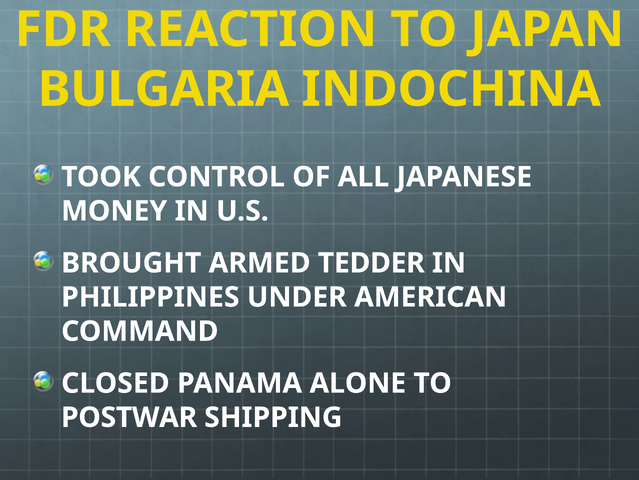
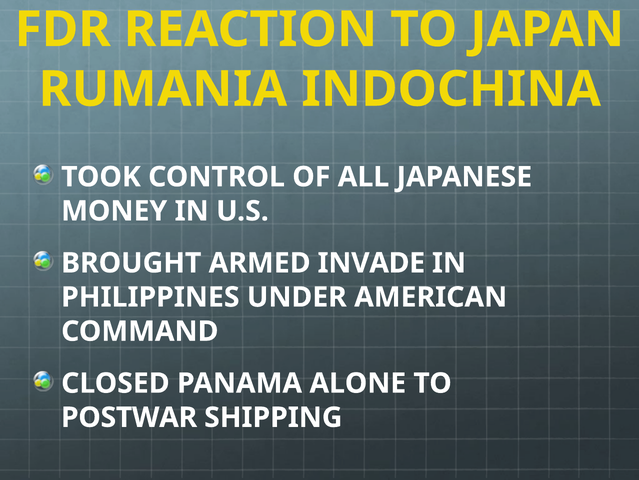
BULGARIA: BULGARIA -> RUMANIA (163, 89)
TEDDER: TEDDER -> INVADE (371, 263)
